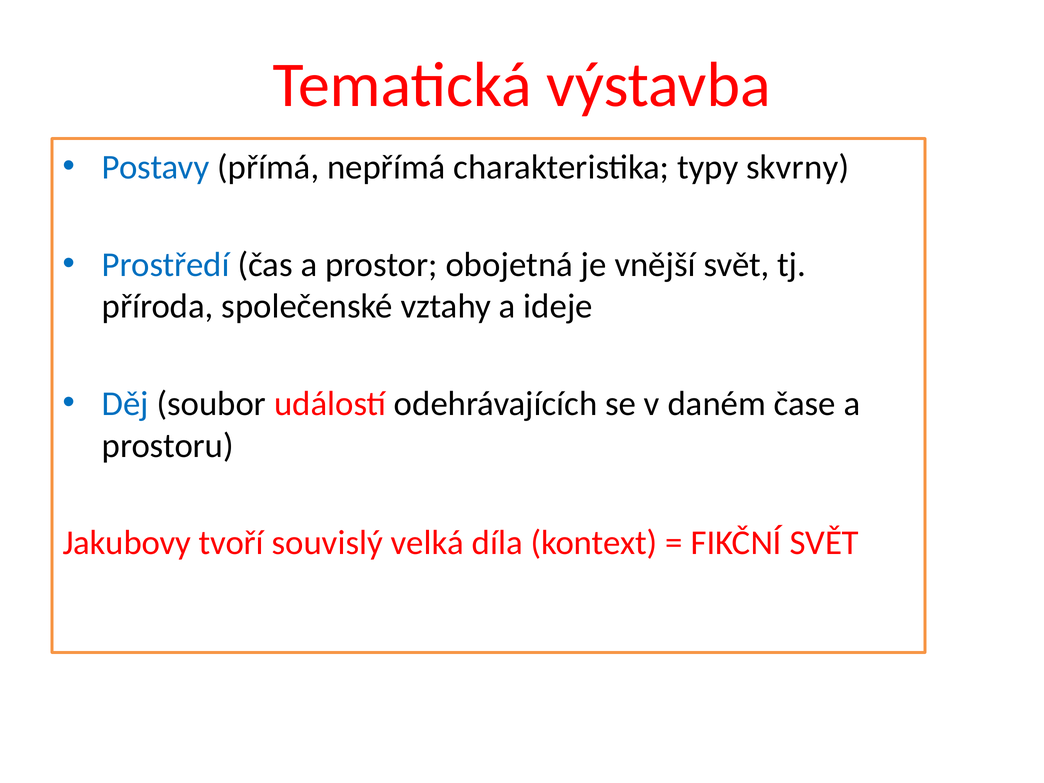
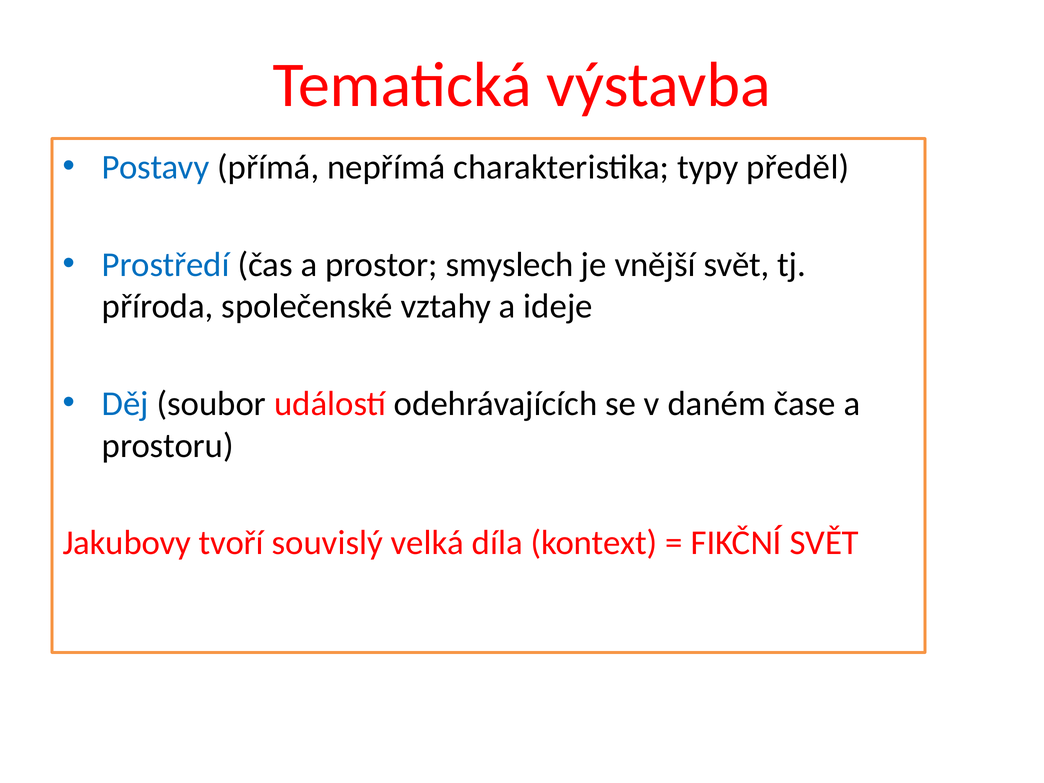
skvrny: skvrny -> předěl (798, 167)
obojetná: obojetná -> smyslech (509, 265)
